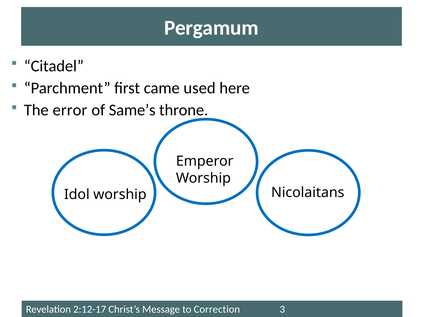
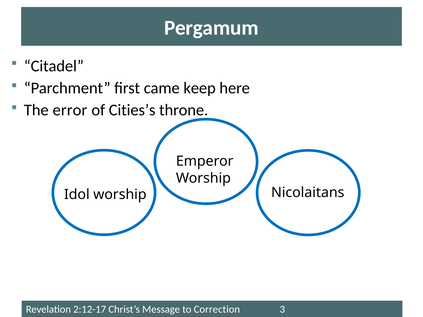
used: used -> keep (200, 88)
Same’s: Same’s -> Cities’s (132, 110)
